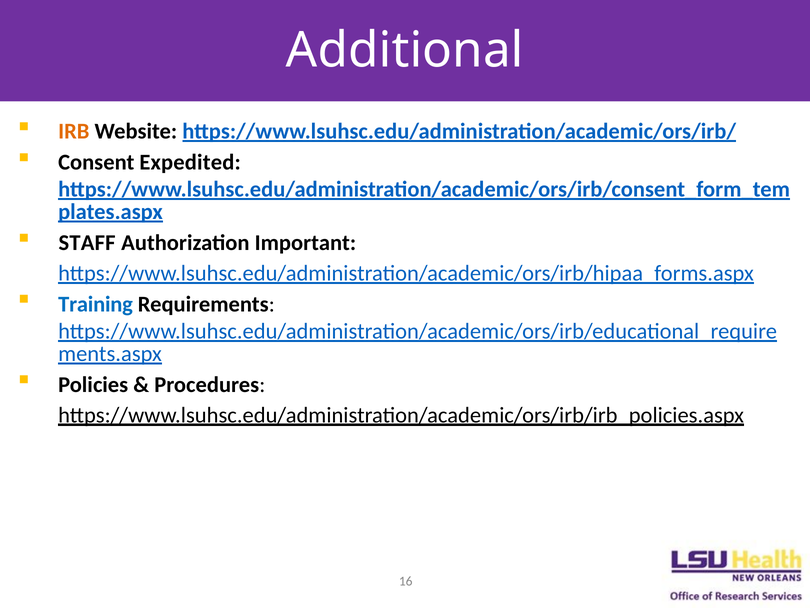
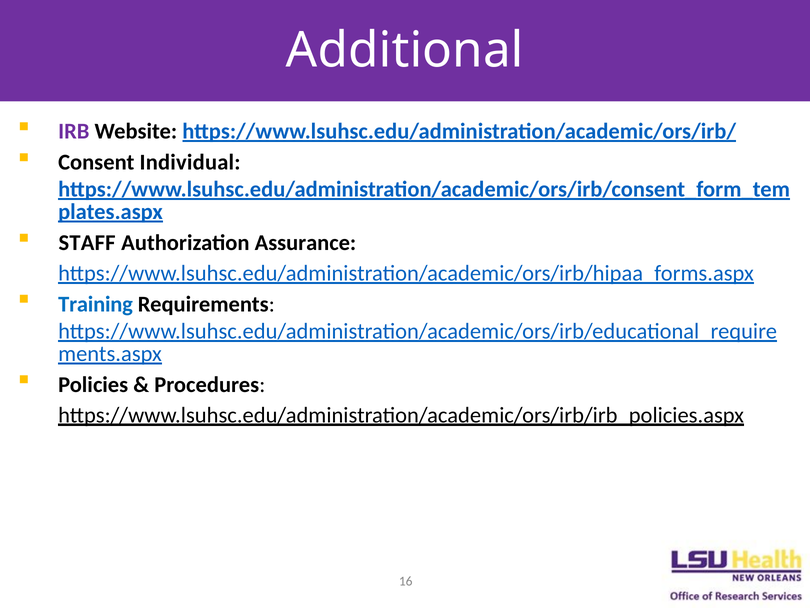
IRB colour: orange -> purple (74, 131)
Expedited: Expedited -> Individual (190, 162)
Important: Important -> Assurance (305, 243)
